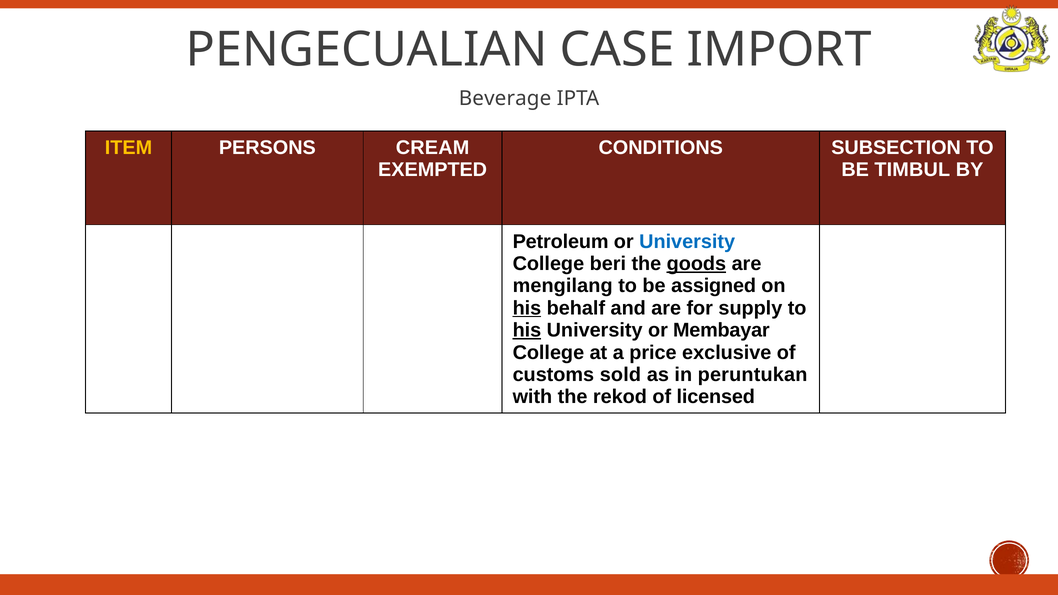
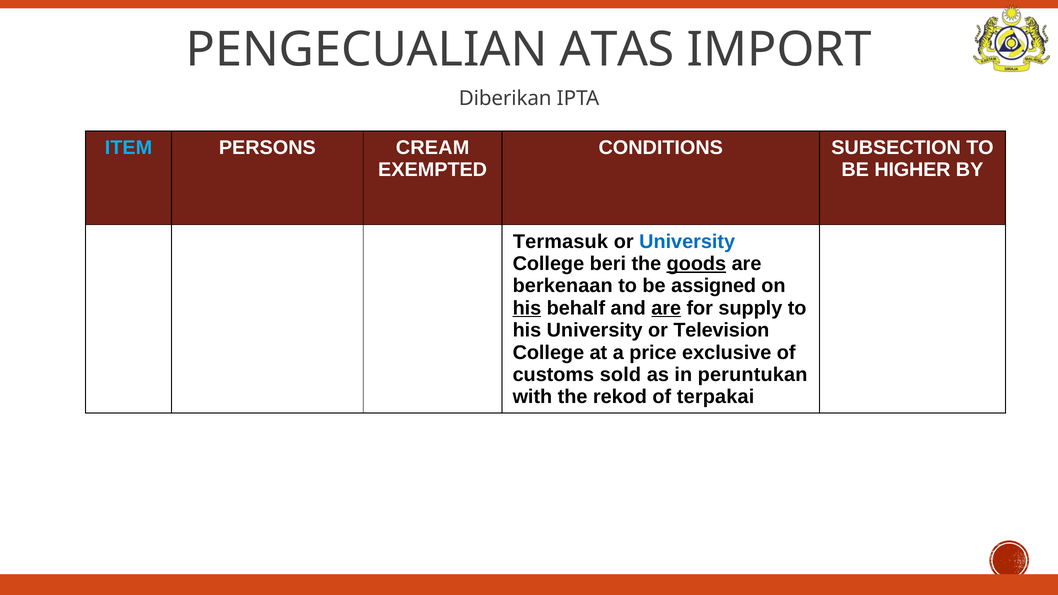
CASE: CASE -> ATAS (617, 50)
Beverage: Beverage -> Diberikan (505, 98)
ITEM colour: yellow -> light blue (128, 148)
TIMBUL: TIMBUL -> HIGHER (912, 170)
Petroleum: Petroleum -> Termasuk (560, 242)
mengilang: mengilang -> berkenaan (563, 286)
are underline: none -> present (666, 308)
his underline: present -> none (527, 330)
Membayar: Membayar -> Television (721, 330)
licensed: licensed -> terpakai (716, 397)
